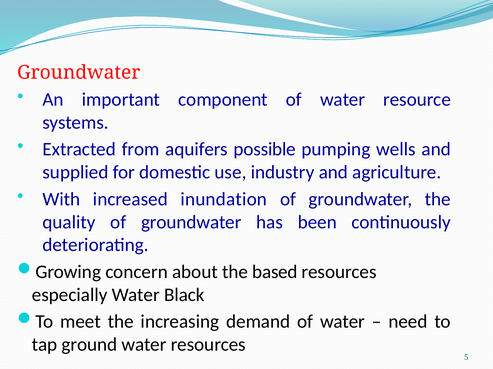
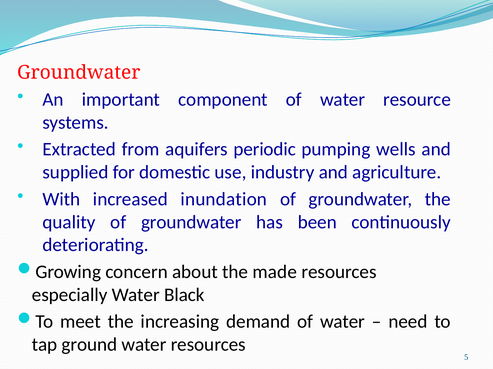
possible: possible -> periodic (265, 150)
based: based -> made (275, 272)
